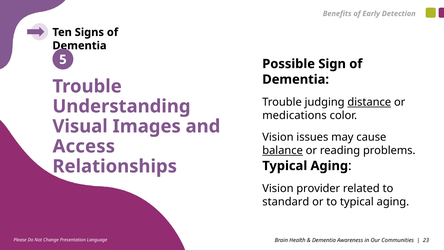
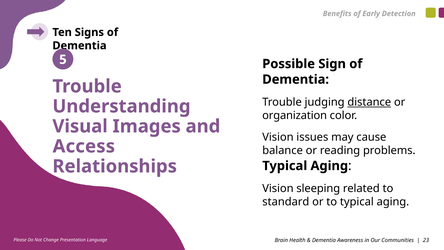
medications: medications -> organization (295, 115)
balance underline: present -> none (283, 150)
provider: provider -> sleeping (318, 188)
